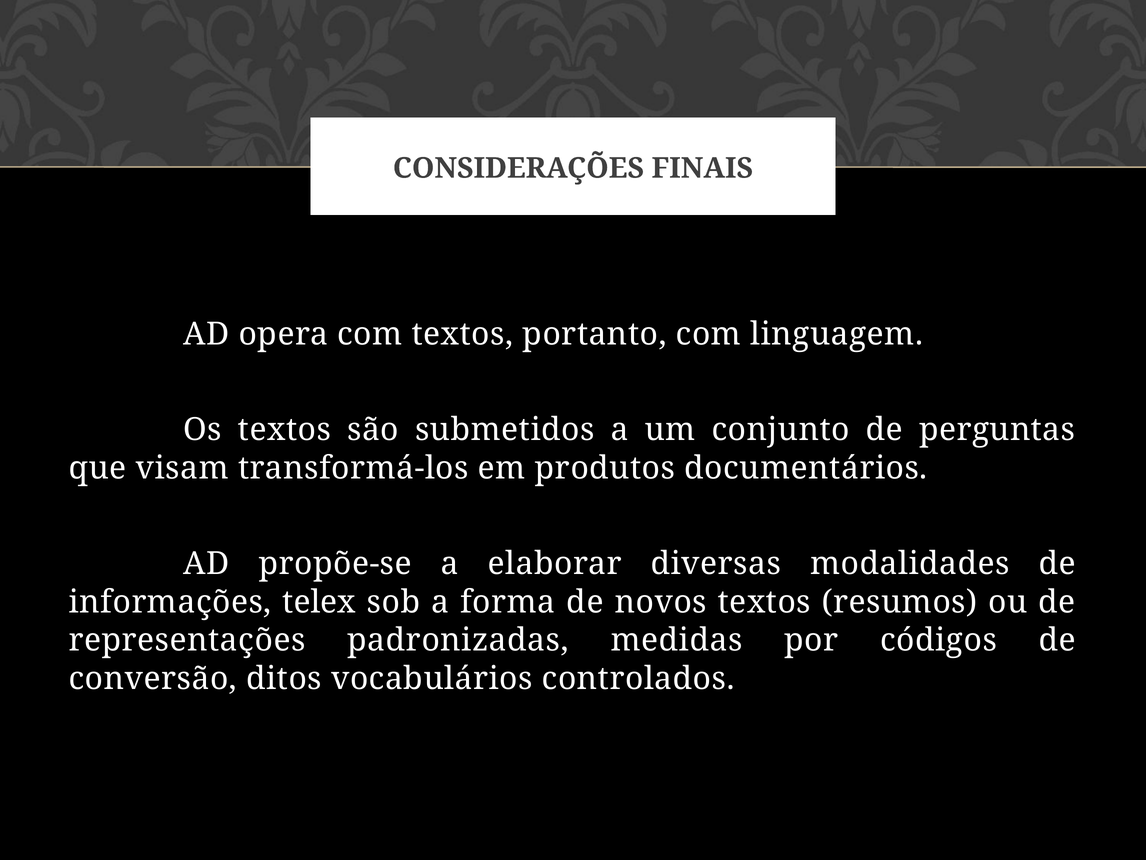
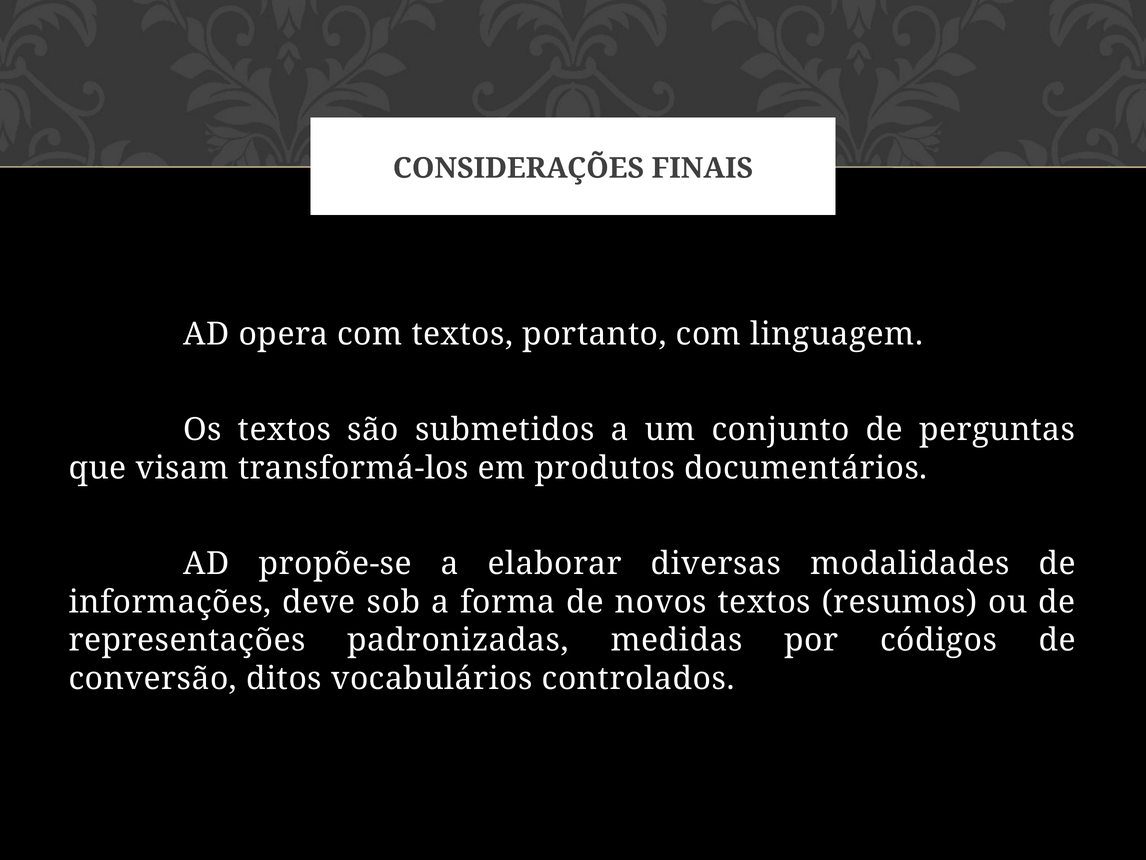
telex: telex -> deve (319, 602)
